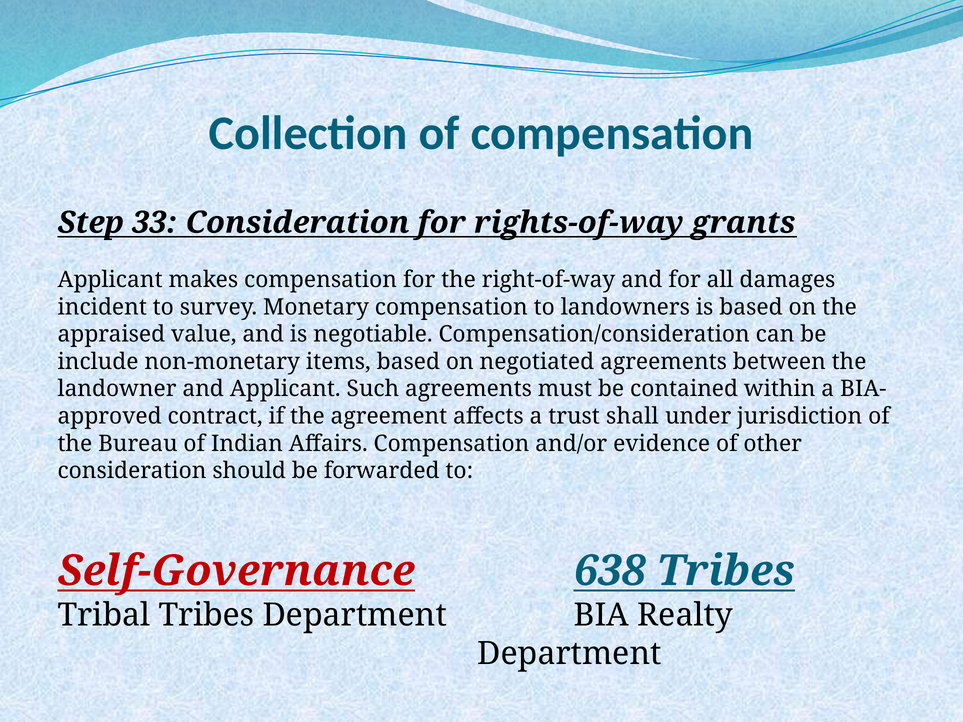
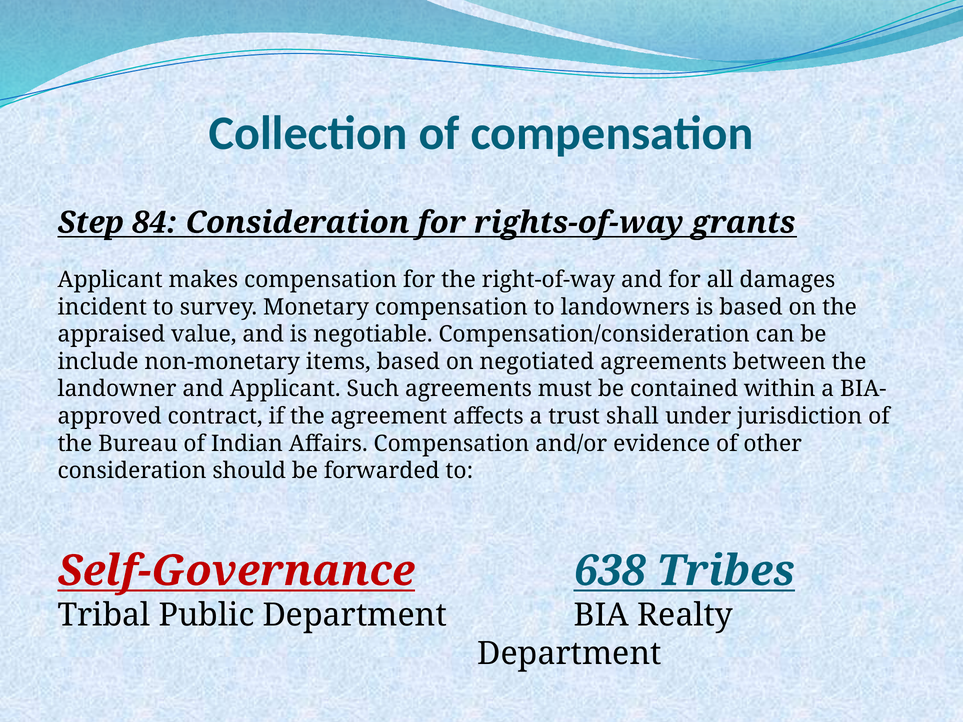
33: 33 -> 84 (155, 223)
Tribal Tribes: Tribes -> Public (206, 615)
